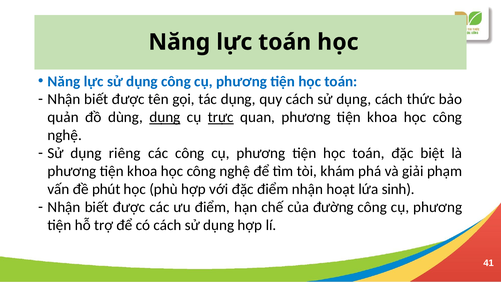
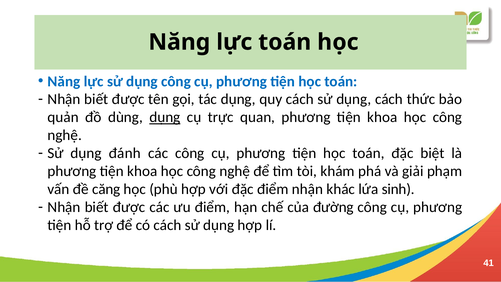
trực underline: present -> none (221, 117)
riêng: riêng -> đánh (125, 153)
phút: phút -> căng (106, 189)
hoạt: hoạt -> khác (341, 189)
